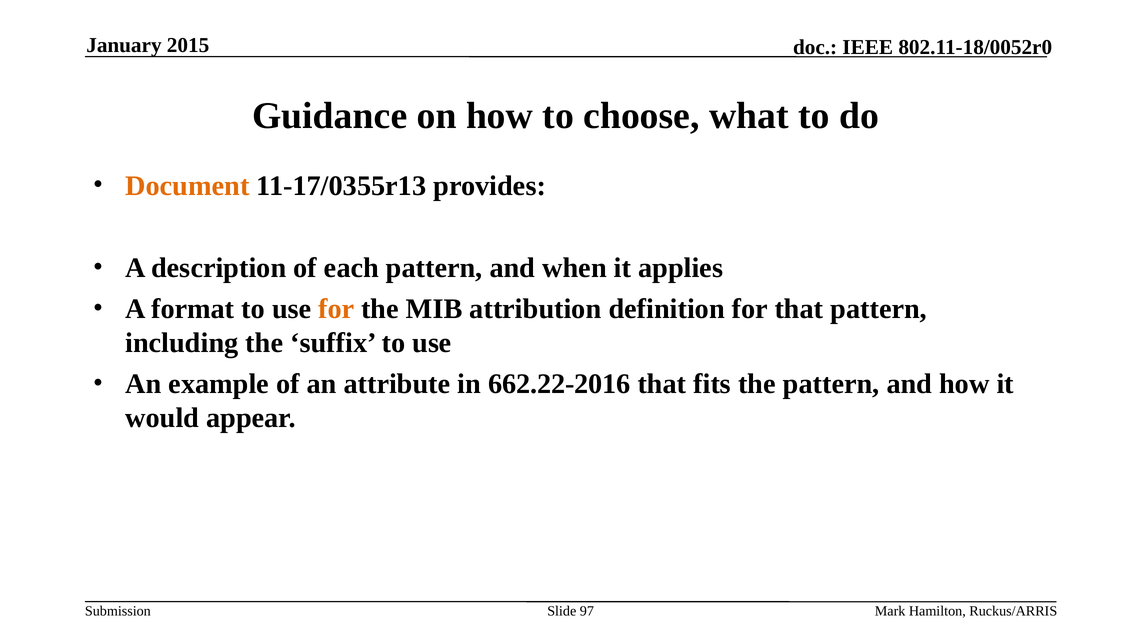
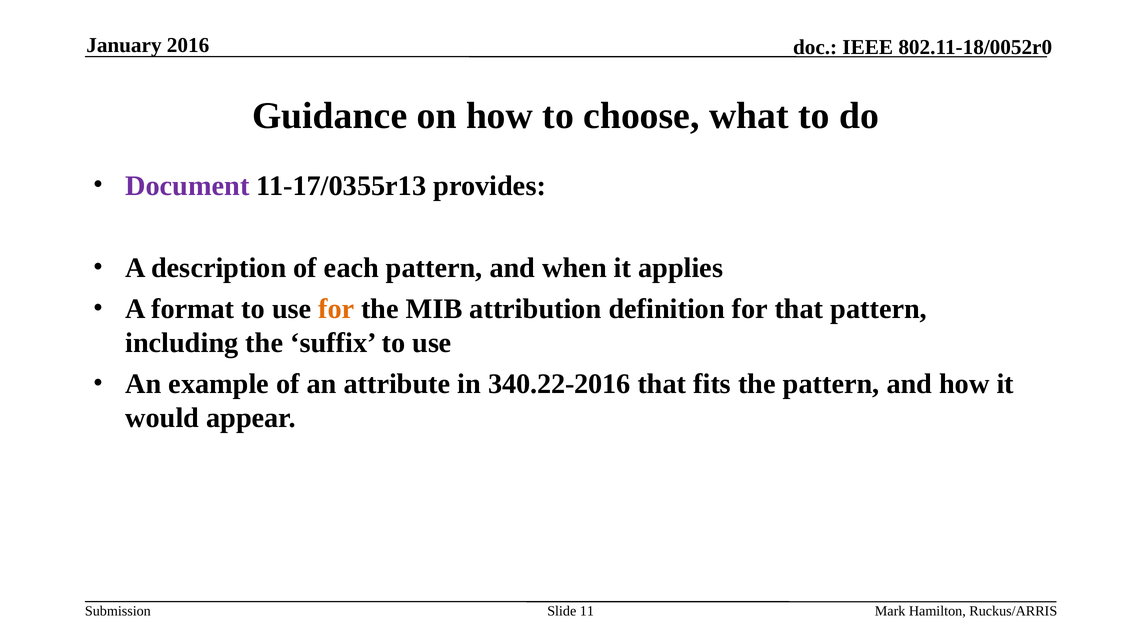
2015: 2015 -> 2016 (188, 45)
Document colour: orange -> purple (187, 186)
662.22-2016: 662.22-2016 -> 340.22-2016 (559, 384)
97: 97 -> 11 (587, 611)
